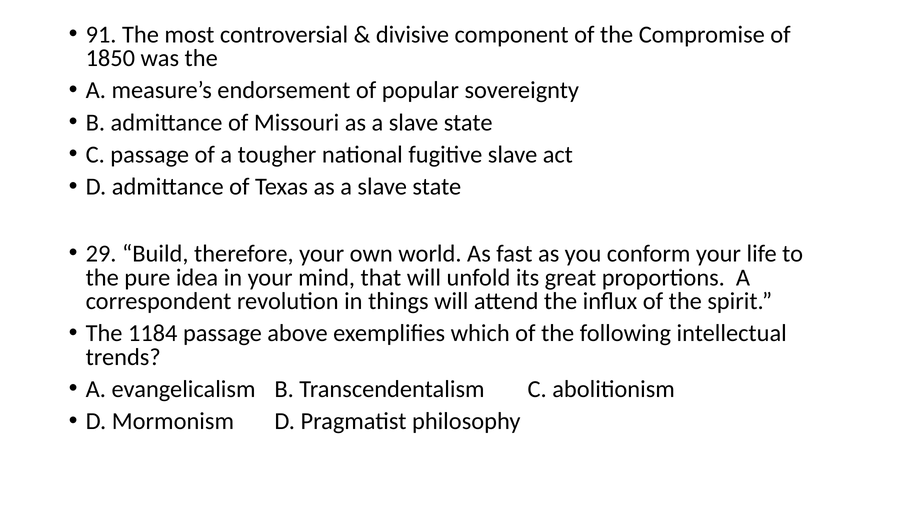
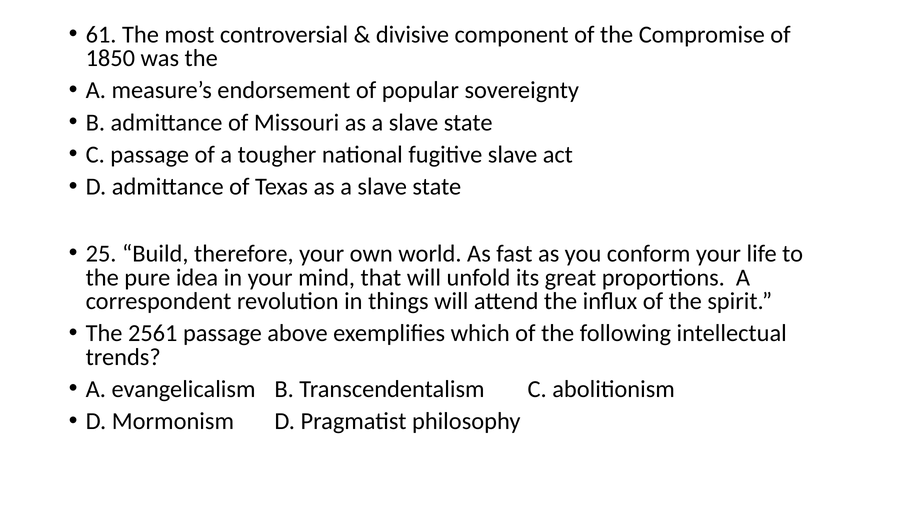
91: 91 -> 61 (101, 35)
29: 29 -> 25 (101, 254)
1184: 1184 -> 2561 (153, 334)
